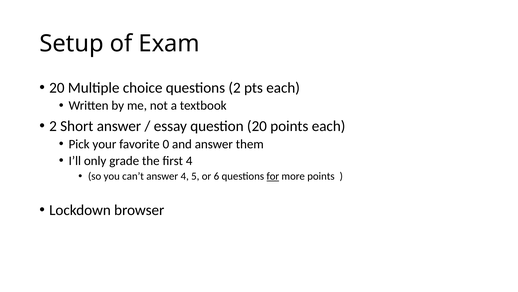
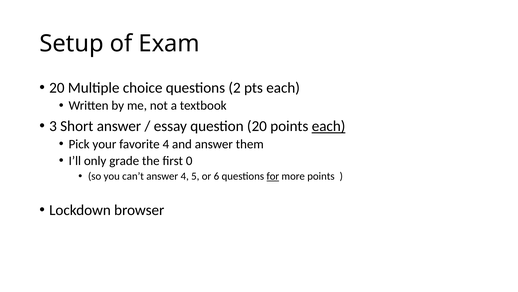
2: 2 -> 3 (53, 126)
each underline: none -> present (329, 126)
favorite 0: 0 -> 4 (166, 144)
first 4: 4 -> 0 (189, 160)
